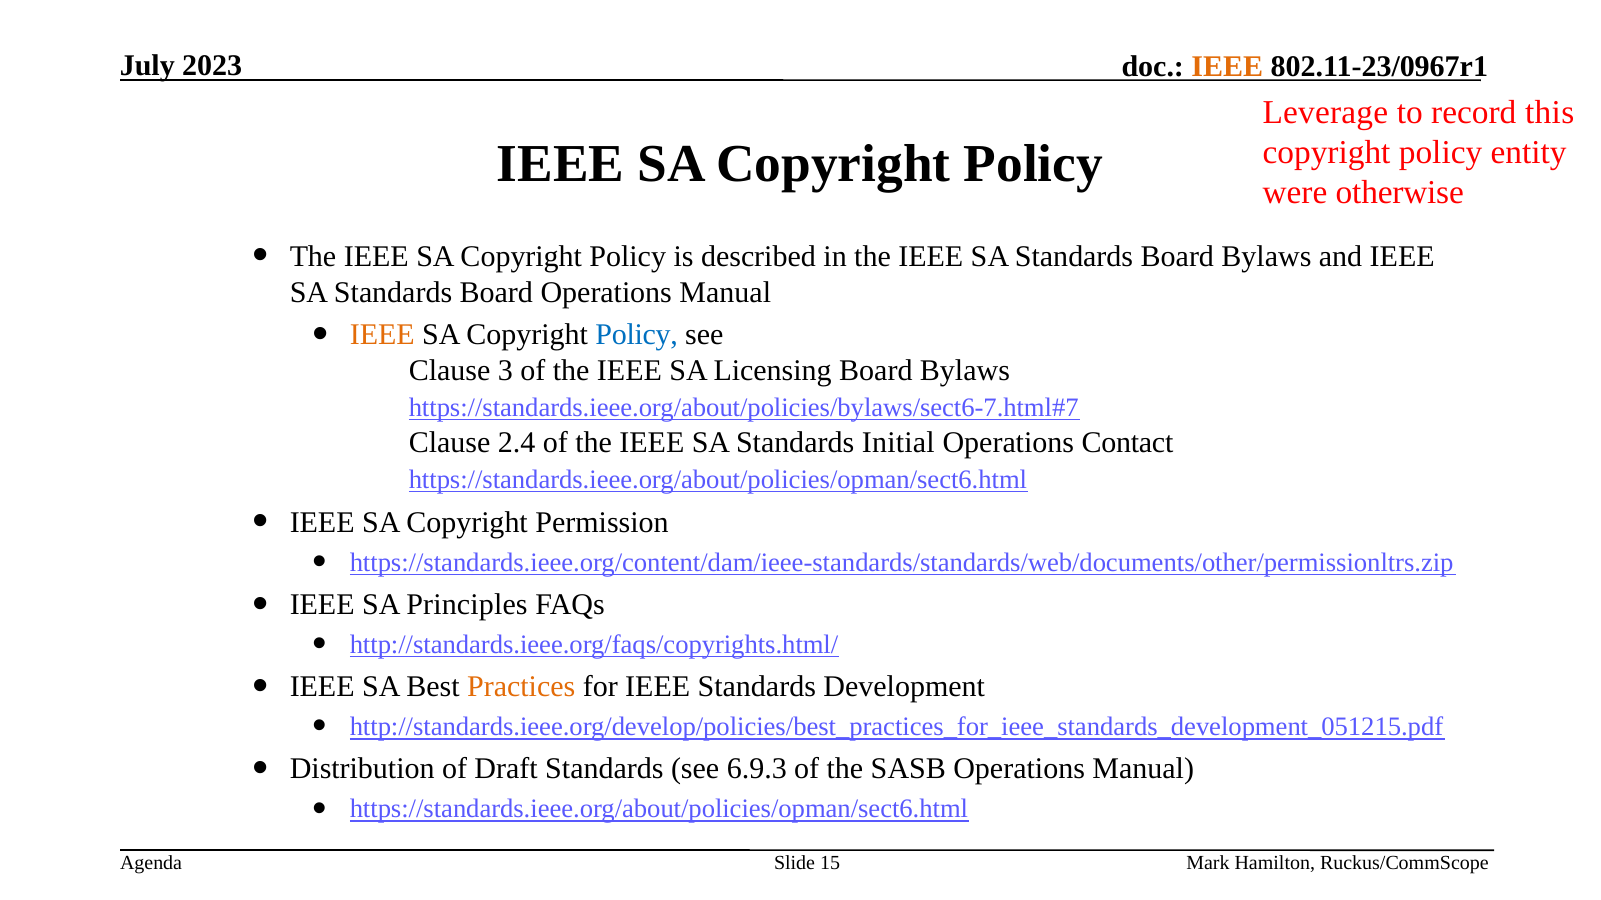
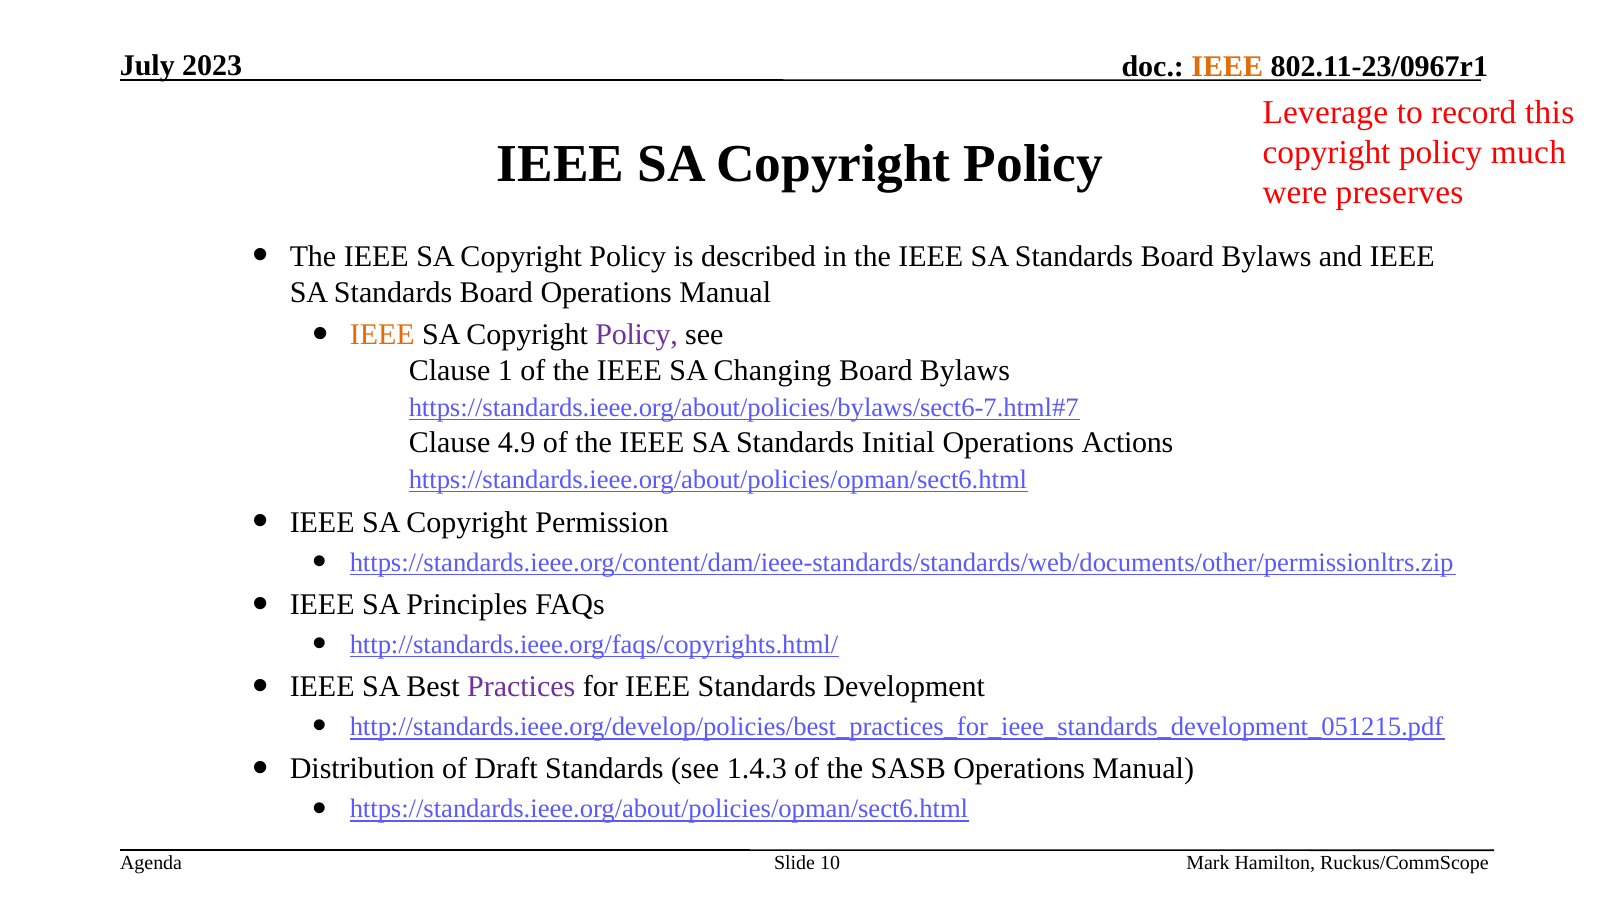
entity: entity -> much (1528, 152)
otherwise: otherwise -> preserves (1400, 192)
Policy colour: blue -> purple (637, 335)
3: 3 -> 1 (505, 371)
Licensing: Licensing -> Changing (773, 371)
2.4: 2.4 -> 4.9 (517, 443)
Contact: Contact -> Actions (1127, 443)
Practices colour: orange -> purple (521, 687)
6.9.3: 6.9.3 -> 1.4.3 (757, 769)
15: 15 -> 10 (830, 864)
